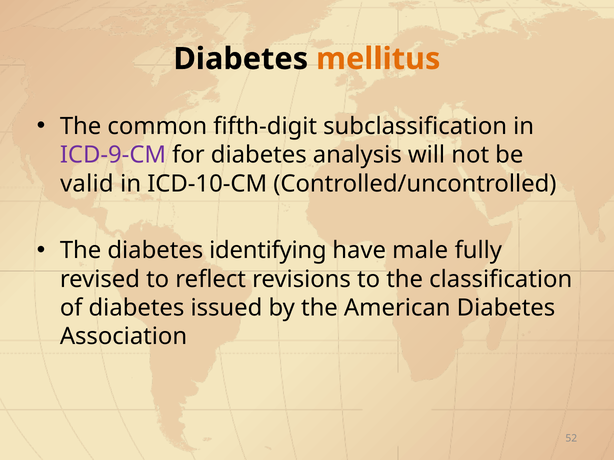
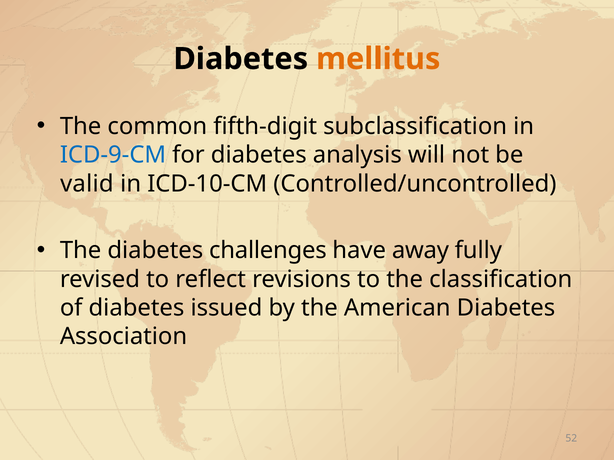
ICD-9-CM colour: purple -> blue (113, 155)
identifying: identifying -> challenges (268, 251)
male: male -> away (420, 251)
